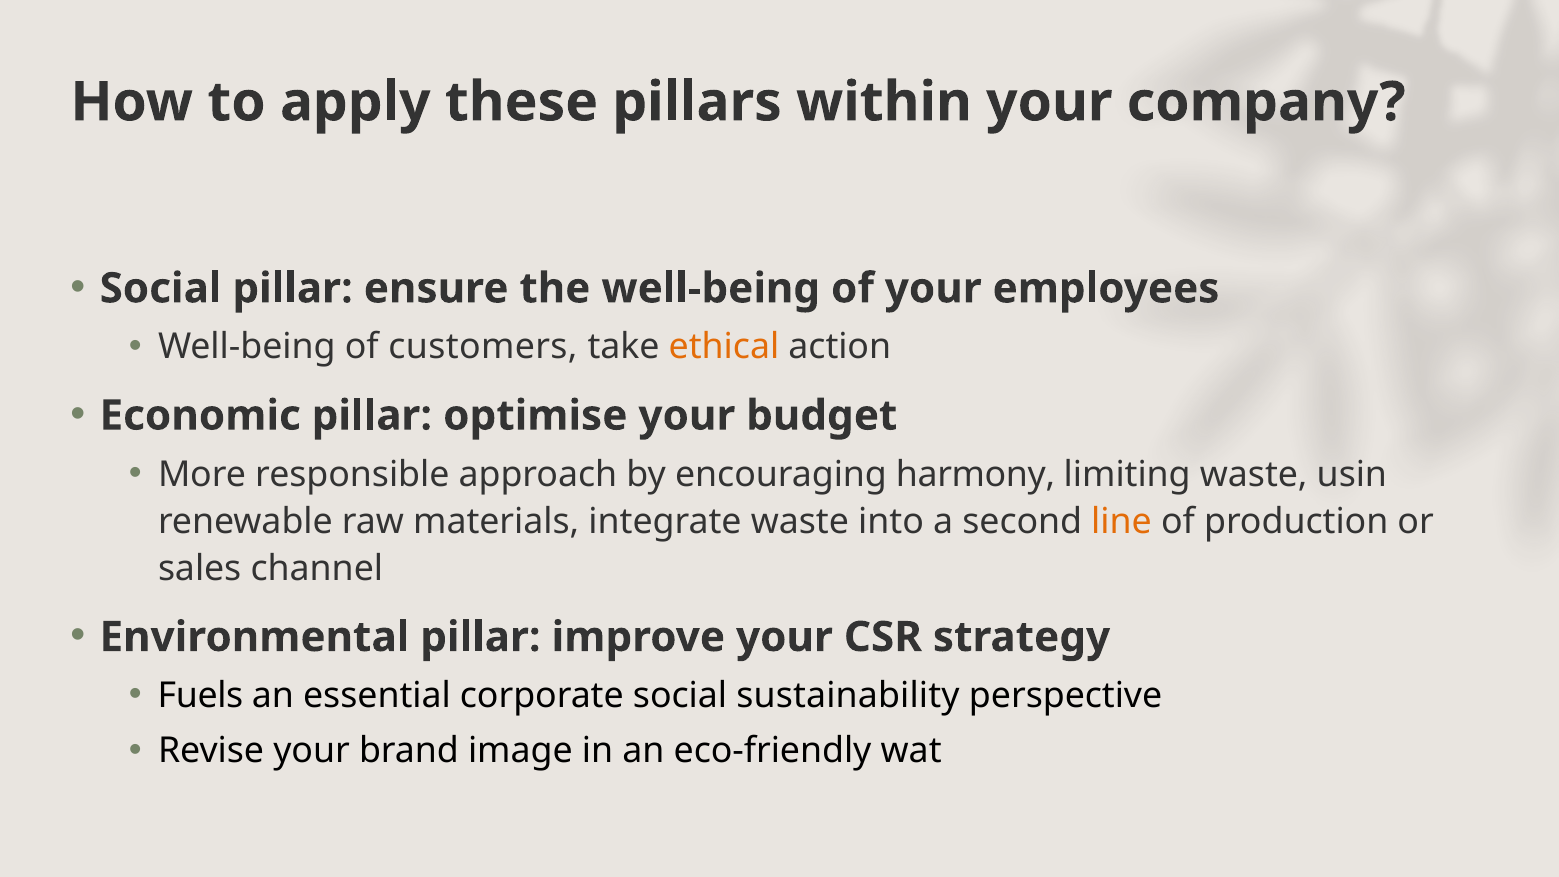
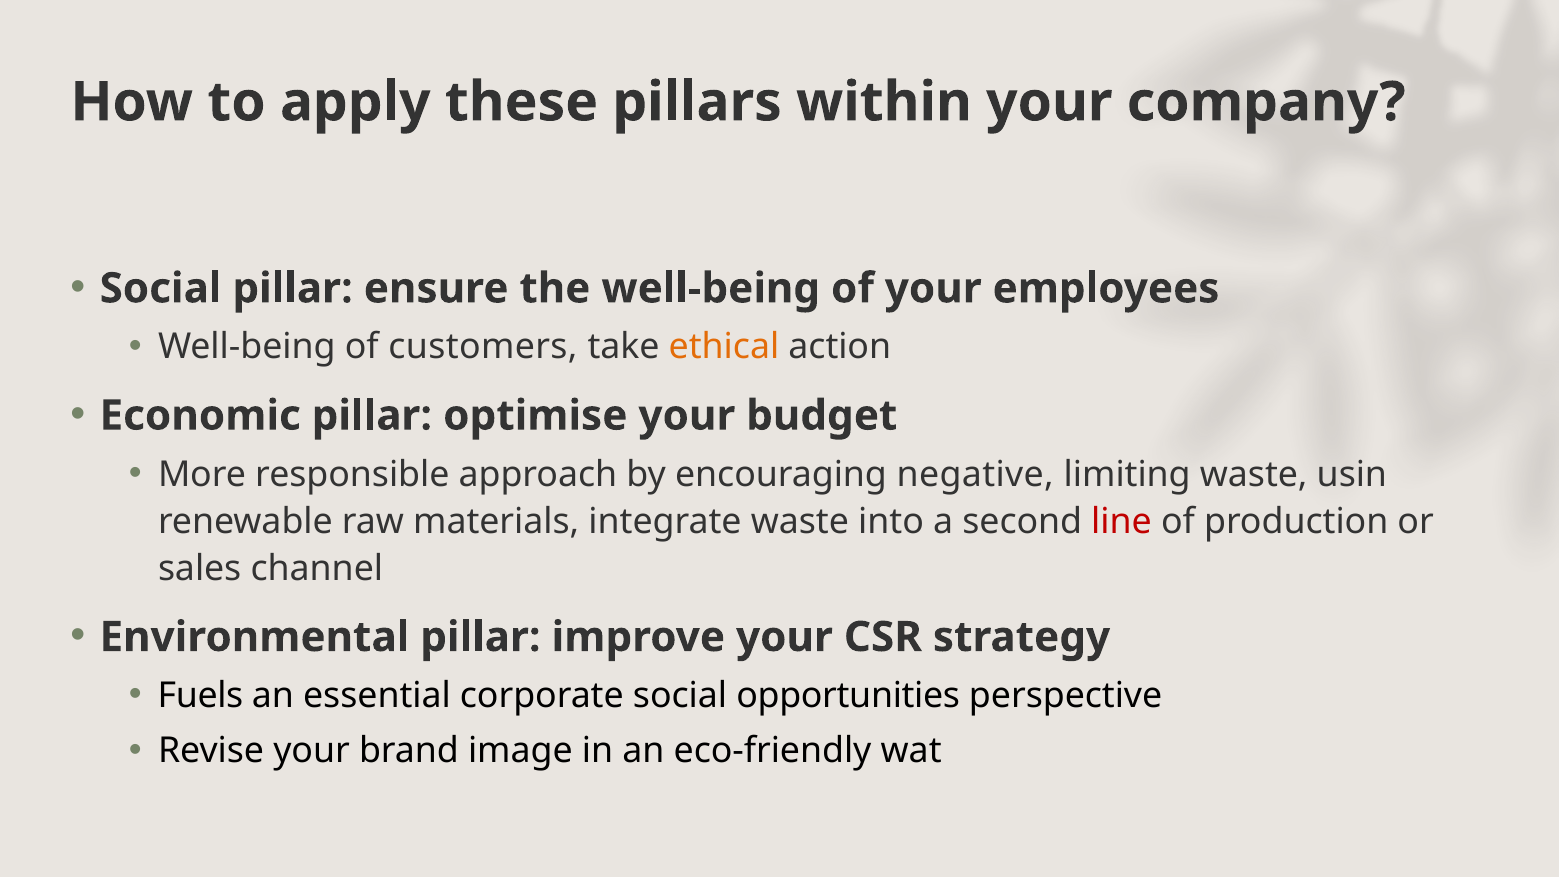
harmony: harmony -> negative (975, 474)
line colour: orange -> red (1122, 521)
sustainability: sustainability -> opportunities (848, 696)
